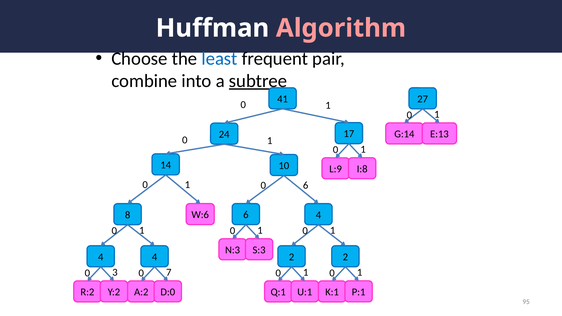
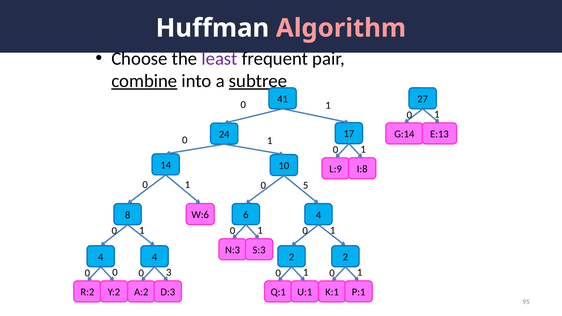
least colour: blue -> purple (220, 59)
combine underline: none -> present (144, 81)
0 6: 6 -> 5 (306, 185)
0 3: 3 -> 0 (115, 273)
7: 7 -> 3 (169, 273)
D:0: D:0 -> D:3 (168, 292)
